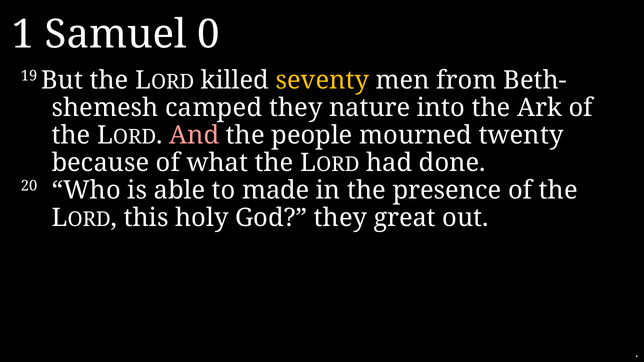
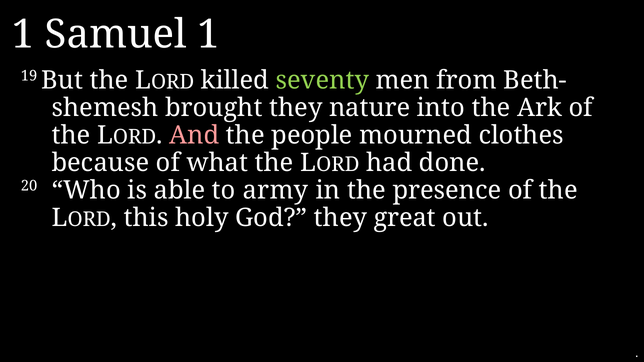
Samuel 0: 0 -> 1 (209, 34)
seventy colour: yellow -> light green (322, 80)
camped: camped -> brought (214, 108)
twenty: twenty -> clothes (521, 135)
made: made -> army (276, 190)
